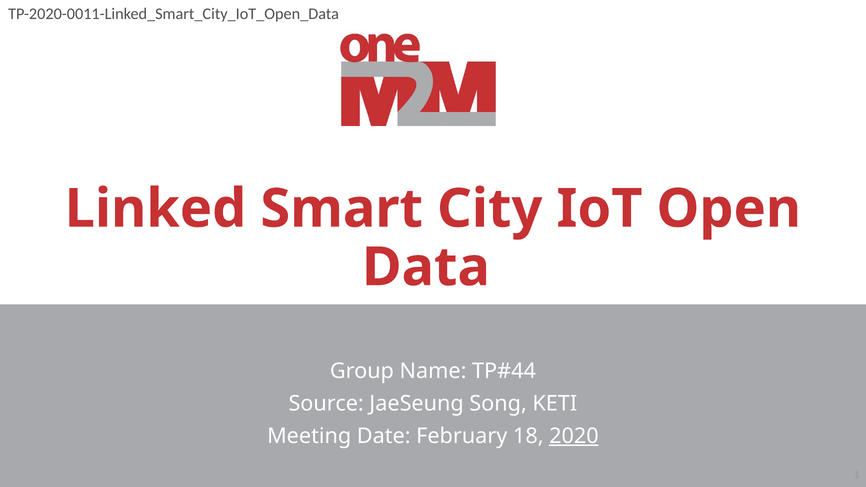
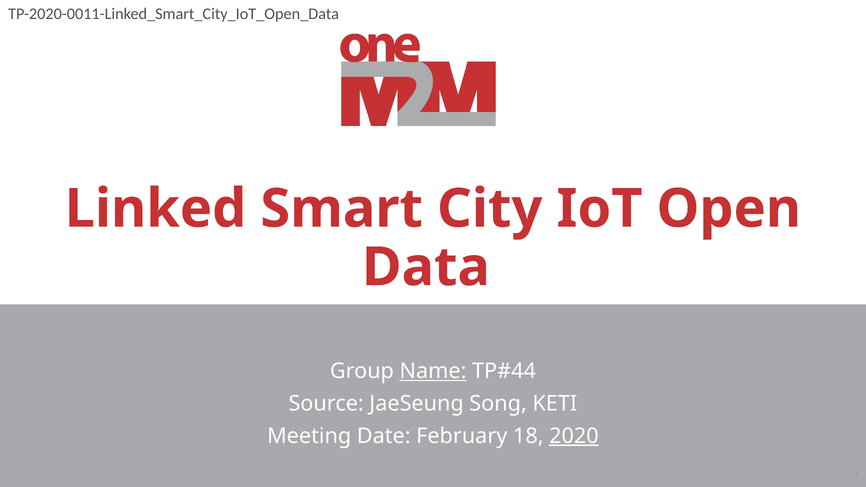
Name underline: none -> present (433, 371)
